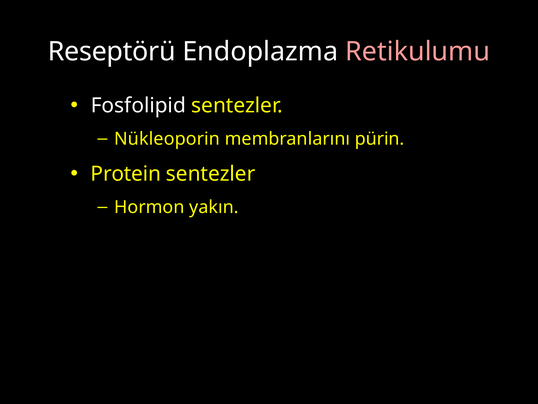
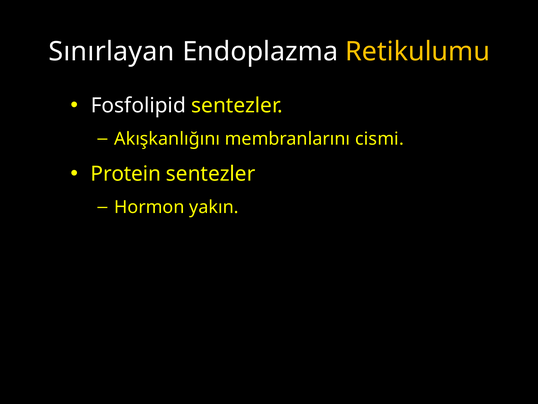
Reseptörü: Reseptörü -> Sınırlayan (111, 52)
Retikulumu colour: pink -> yellow (418, 52)
Nükleoporin: Nükleoporin -> Akışkanlığını (167, 139)
pürin: pürin -> cismi (379, 139)
